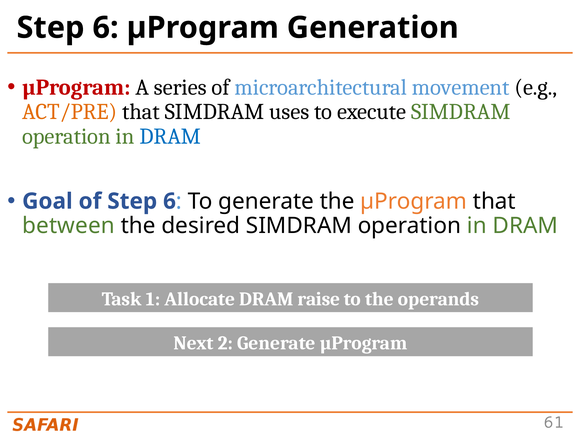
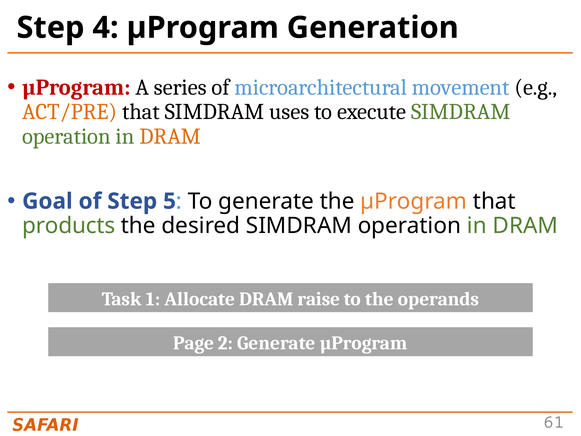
6: 6 -> 4 (106, 28)
DRAM colour: blue -> orange (170, 136)
of Step 6: 6 -> 5 (170, 201)
between: between -> products (69, 226)
Next: Next -> Page (194, 343)
